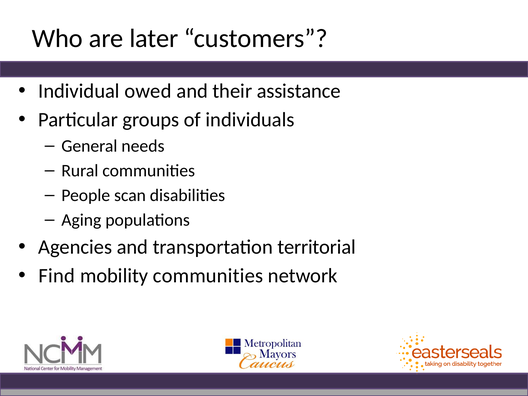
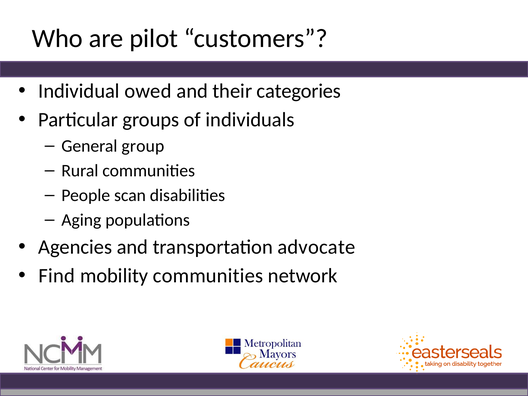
later: later -> pilot (154, 38)
assistance: assistance -> categories (299, 91)
needs: needs -> group (143, 146)
territorial: territorial -> advocate (316, 247)
